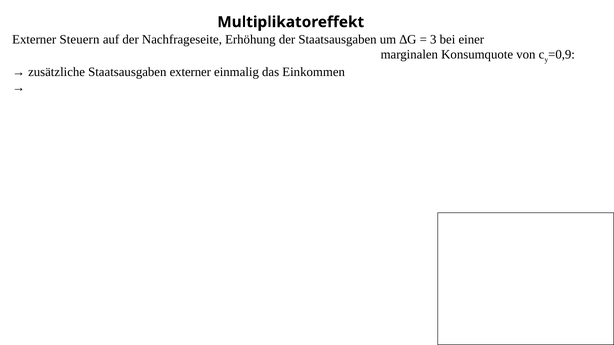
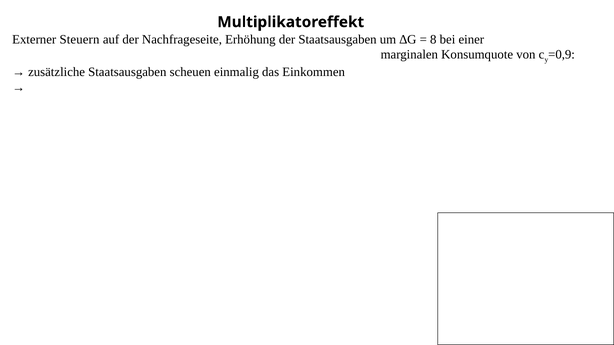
3: 3 -> 8 (433, 39)
Staatsausgaben externer: externer -> scheuen (190, 72)
